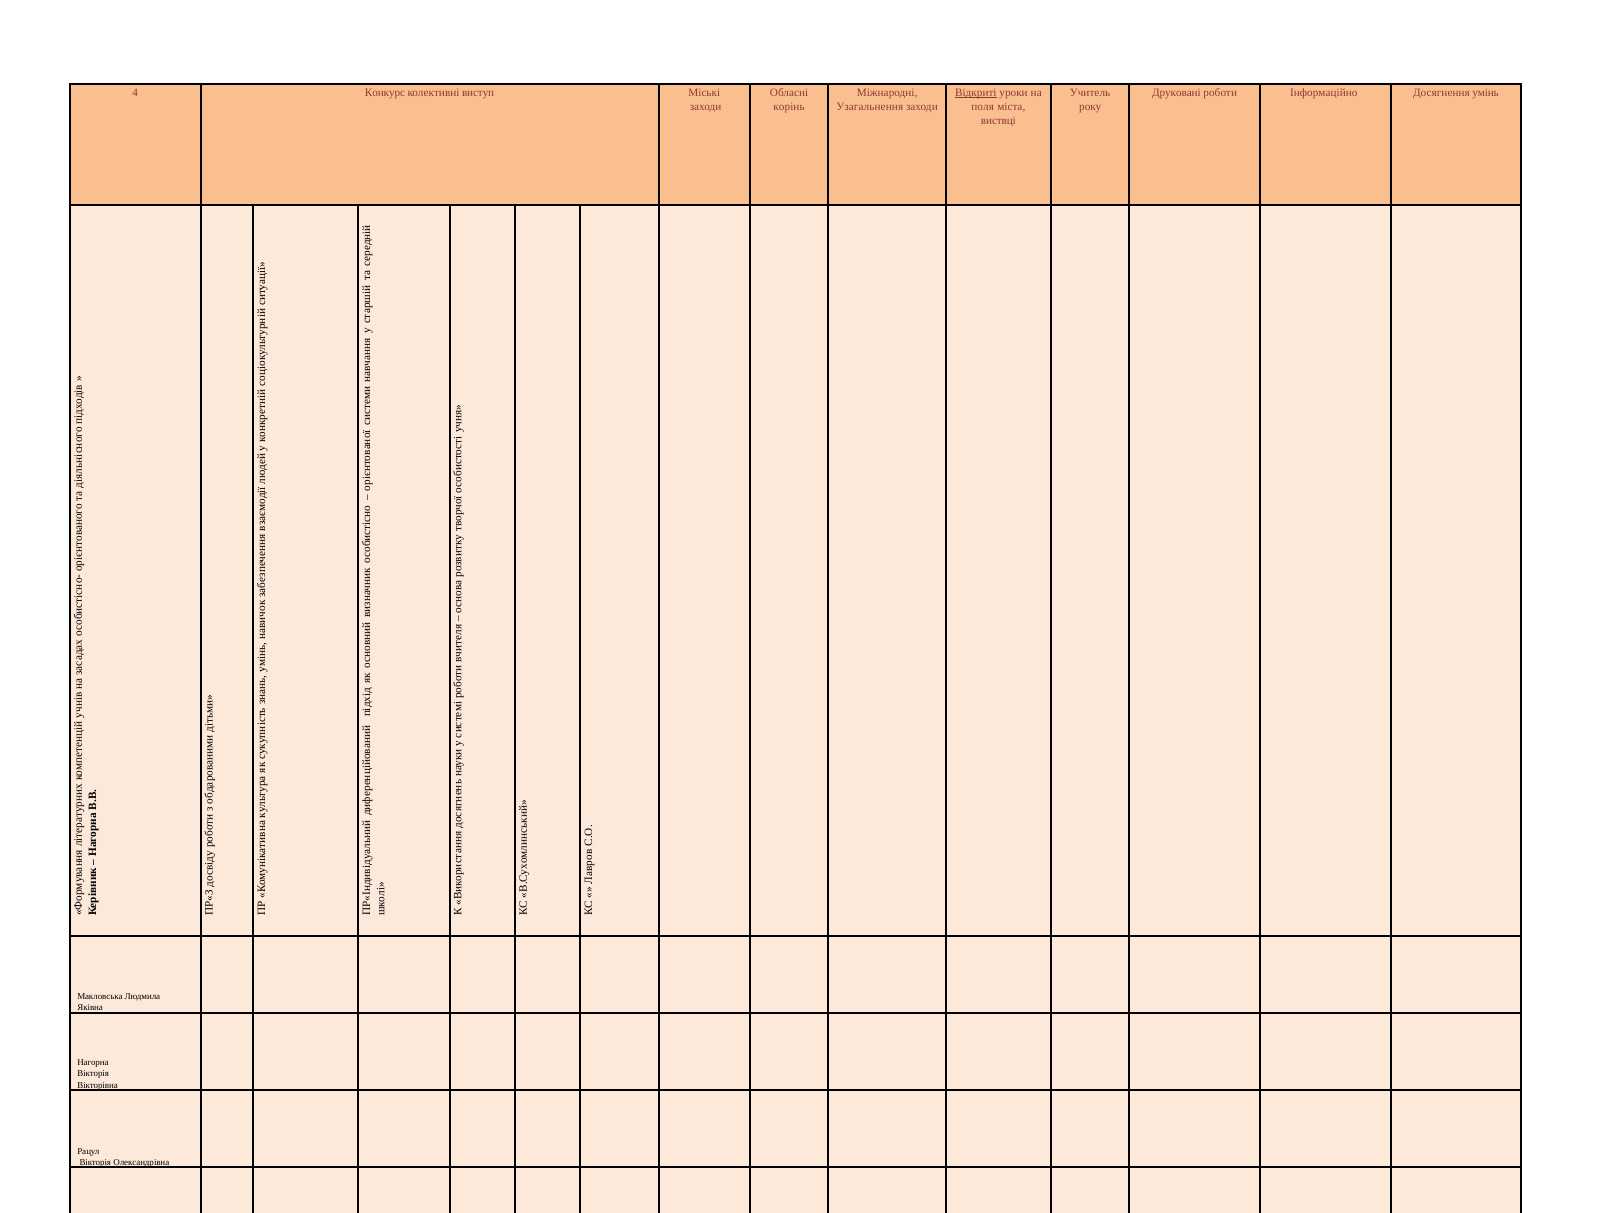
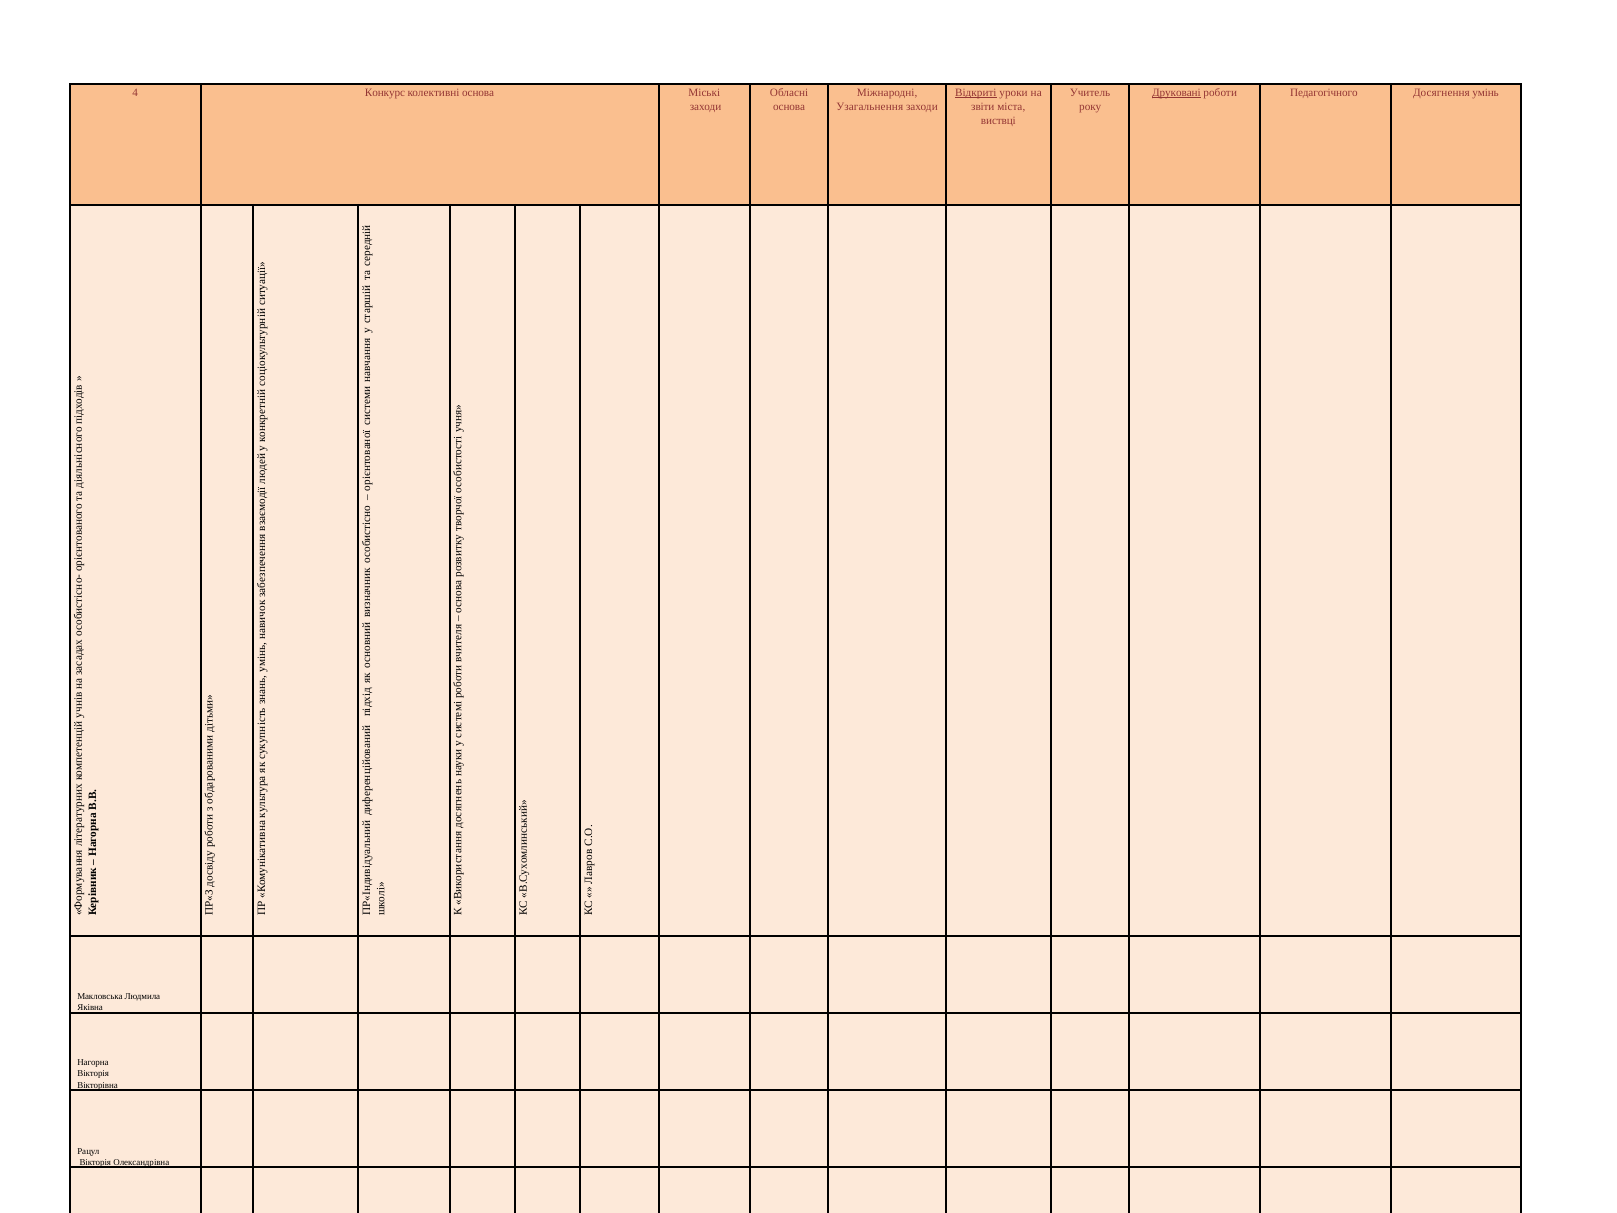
колективні виступ: виступ -> основа (478, 92)
Друковані underline: none -> present (1176, 92)
Інформаційно: Інформаційно -> Педагогічного (1324, 92)
корінь: корінь -> основа (789, 107)
поля: поля -> звіти (983, 107)
